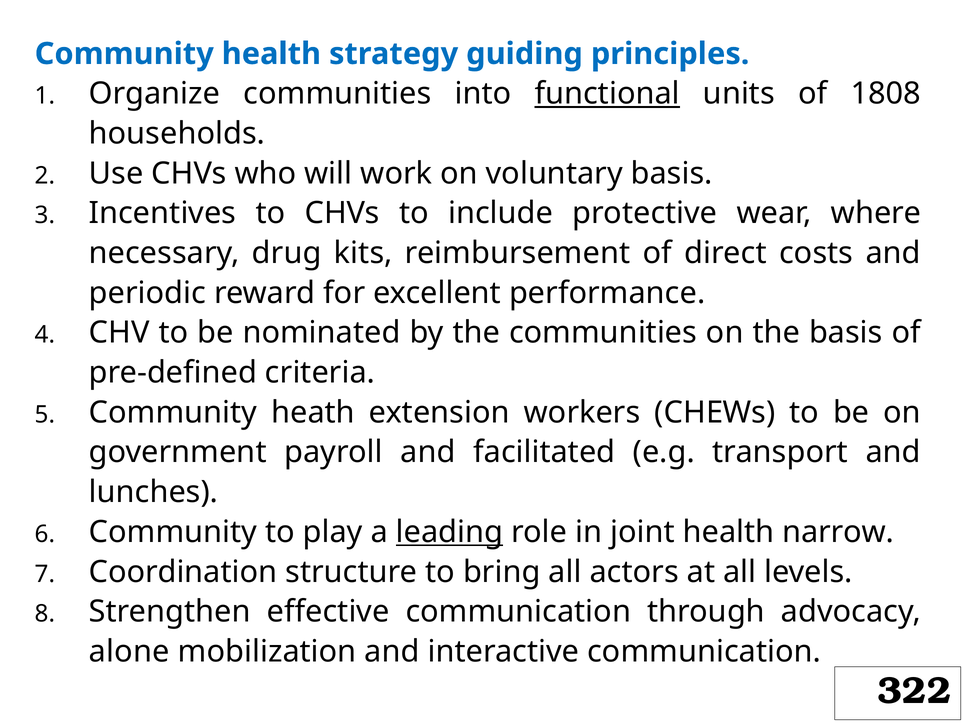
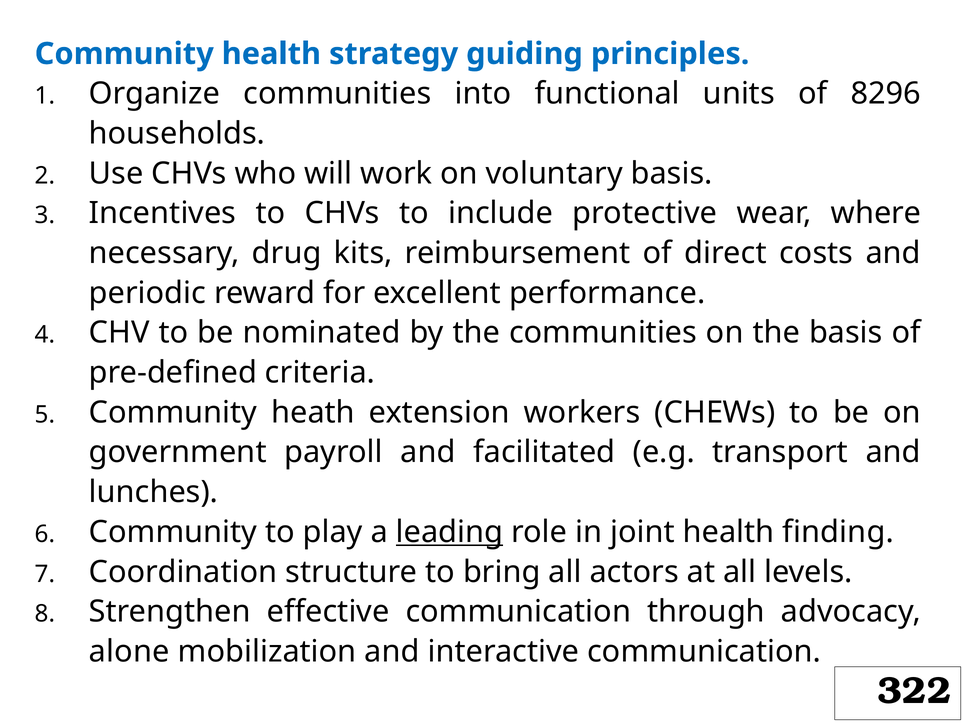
functional underline: present -> none (607, 94)
1808: 1808 -> 8296 (886, 94)
narrow: narrow -> finding (838, 531)
